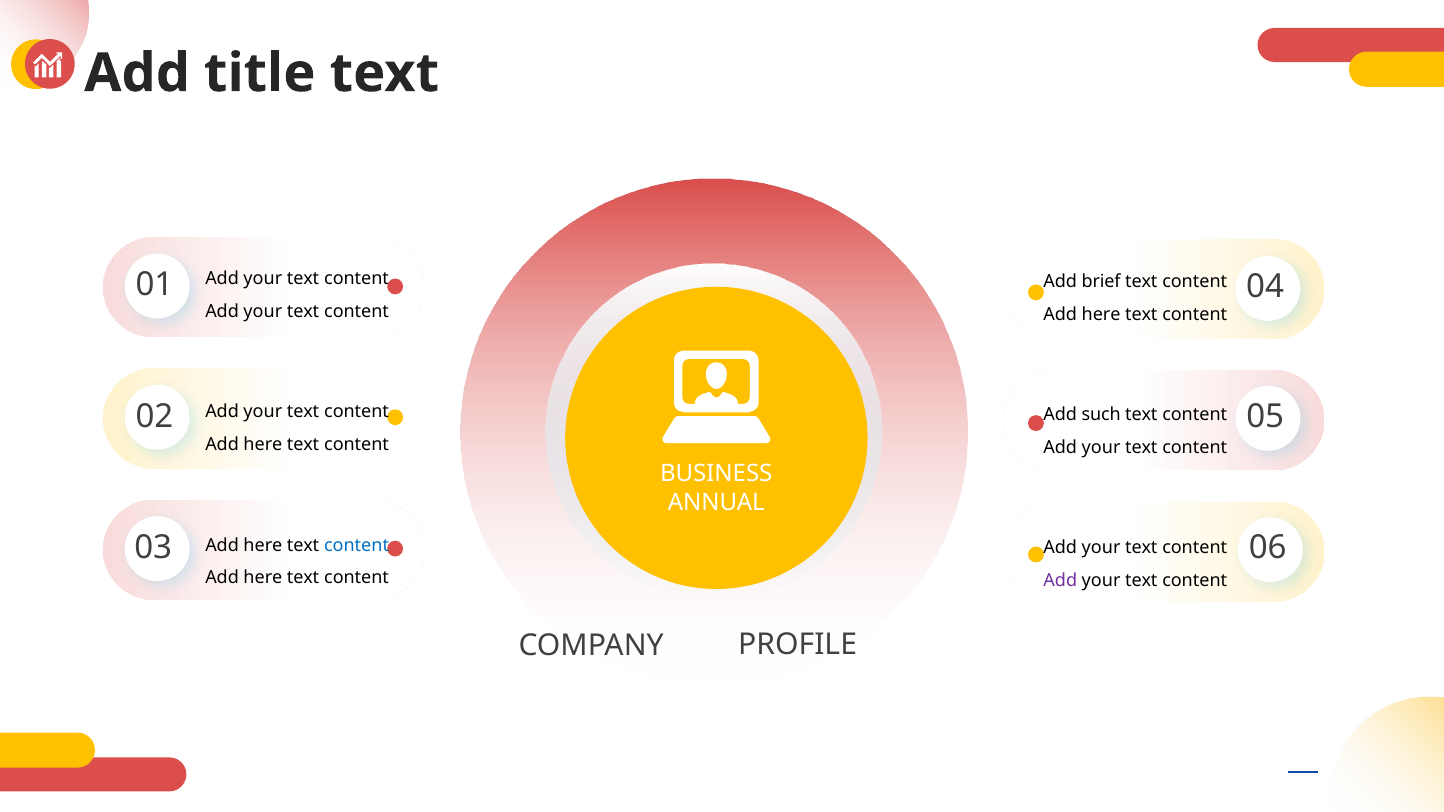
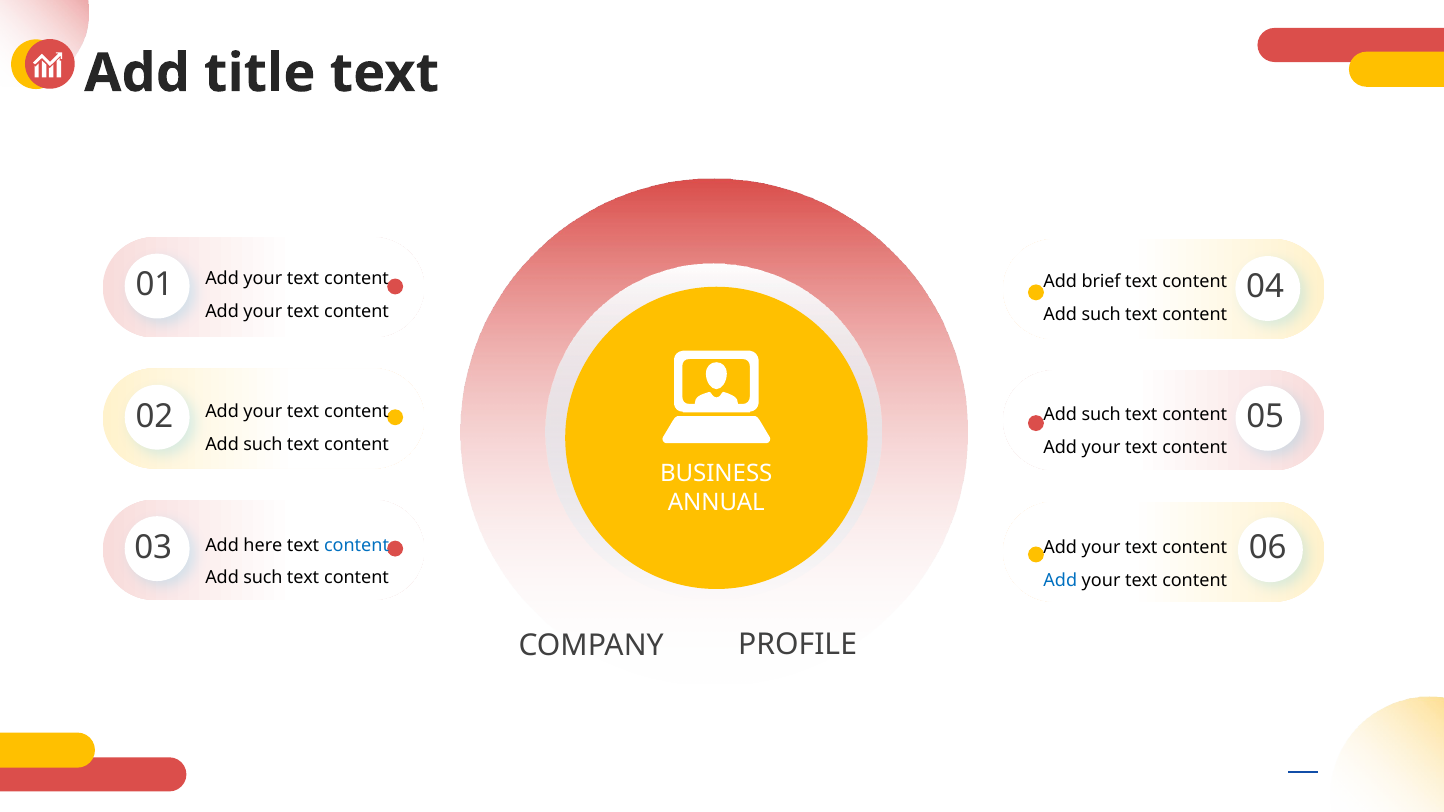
here: here -> such (1101, 314)
here: here -> such (263, 445)
here: here -> such (263, 578)
Add colour: purple -> blue (1060, 581)
